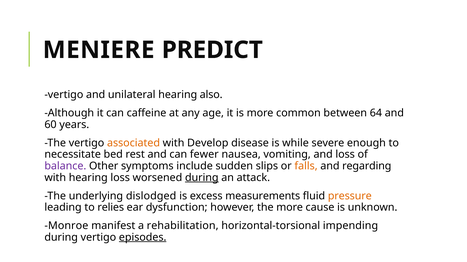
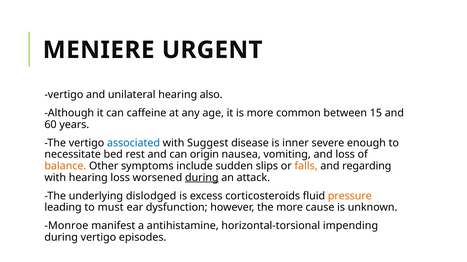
PREDICT: PREDICT -> URGENT (212, 50)
64: 64 -> 15 (376, 113)
associated colour: orange -> blue (134, 143)
Develop: Develop -> Suggest (208, 143)
while: while -> inner (296, 143)
fewer: fewer -> origin (204, 155)
balance colour: purple -> orange (65, 166)
measurements: measurements -> corticosteroids (263, 196)
relies: relies -> must (111, 208)
rehabilitation: rehabilitation -> antihistamine (183, 226)
episodes underline: present -> none (143, 238)
